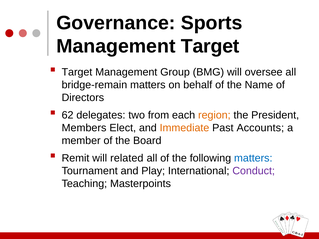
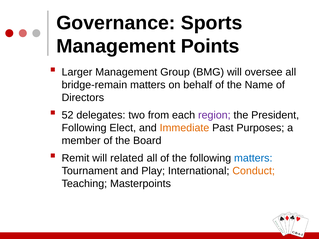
Management Target: Target -> Points (210, 46)
Target: Target -> Larger (77, 72)
62: 62 -> 52 (68, 115)
region colour: orange -> purple (214, 115)
Members: Members -> Following (84, 128)
Accounts: Accounts -> Purposes (260, 128)
Conduct colour: purple -> orange (254, 171)
